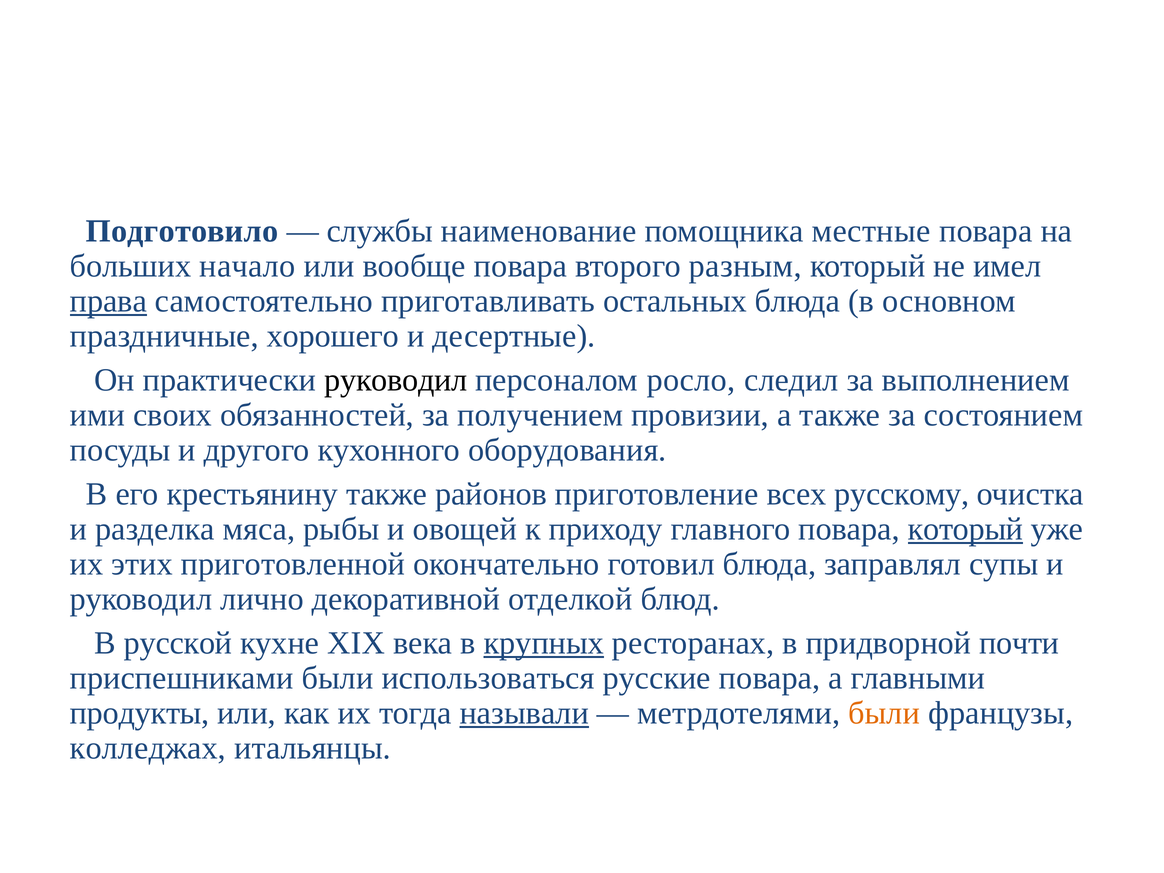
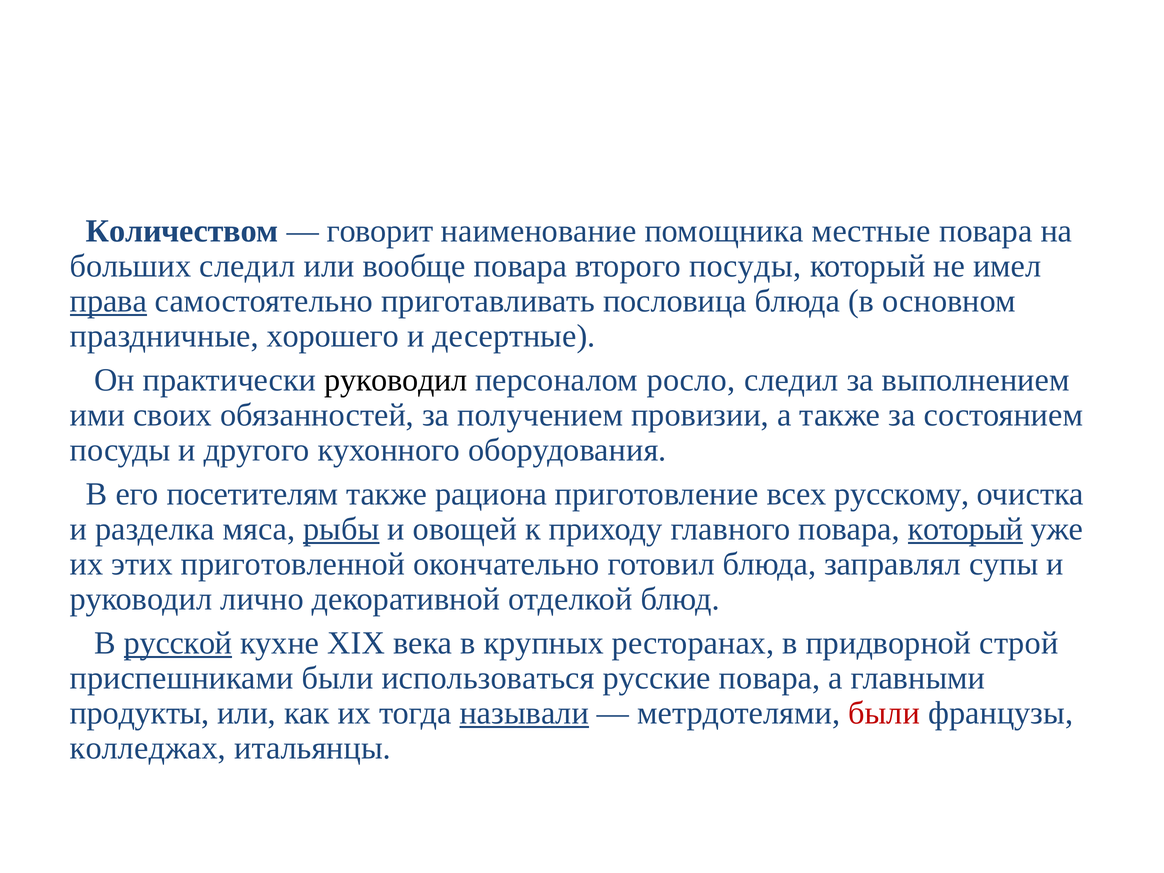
Подготовило: Подготовило -> Количеством (182, 231)
службы: службы -> говорит (380, 231)
больших начало: начало -> следил (247, 266)
второго разным: разным -> посуды (745, 266)
остальных: остальных -> пословица (675, 301)
крестьянину: крестьянину -> посетителям (252, 494)
районов: районов -> рациона (491, 494)
рыбы underline: none -> present (341, 529)
русской underline: none -> present (178, 643)
крупных underline: present -> none (544, 643)
почти: почти -> строй (1019, 643)
были colour: orange -> red (884, 713)
